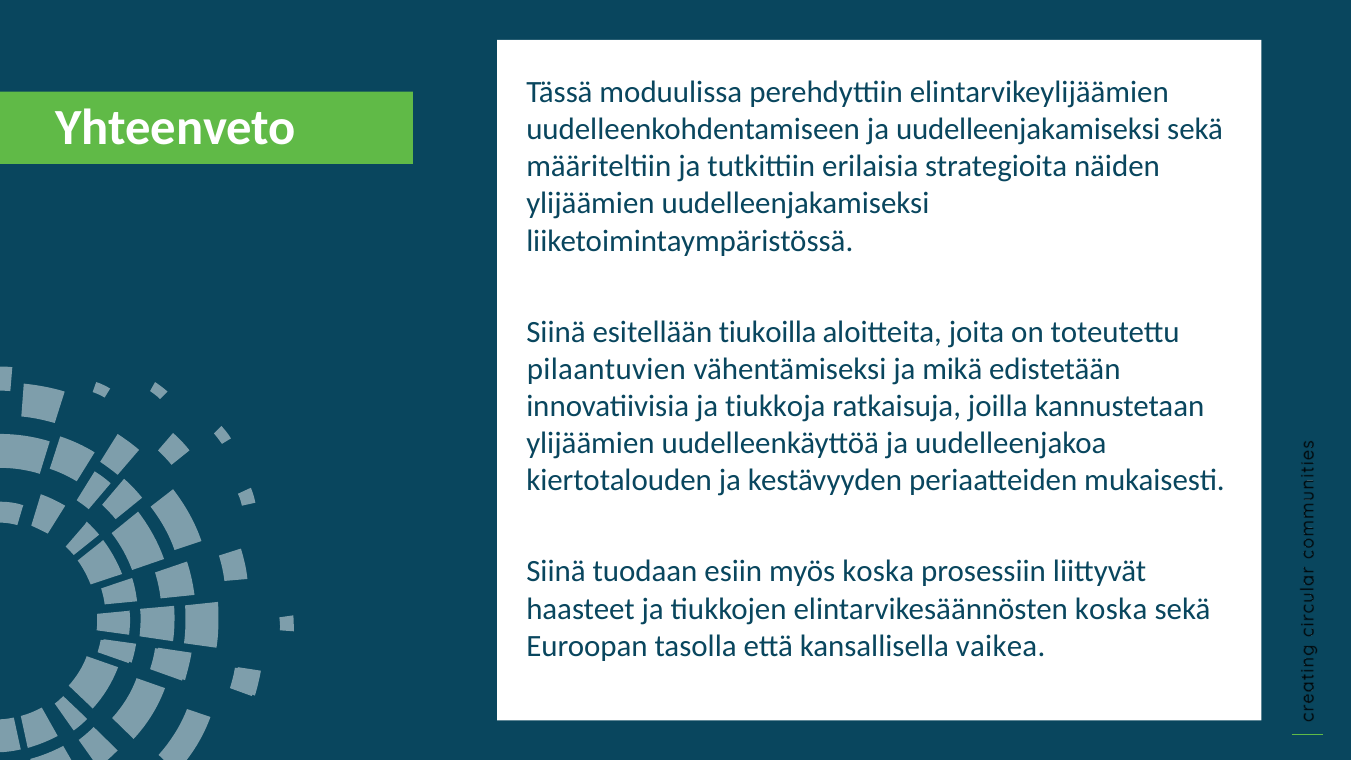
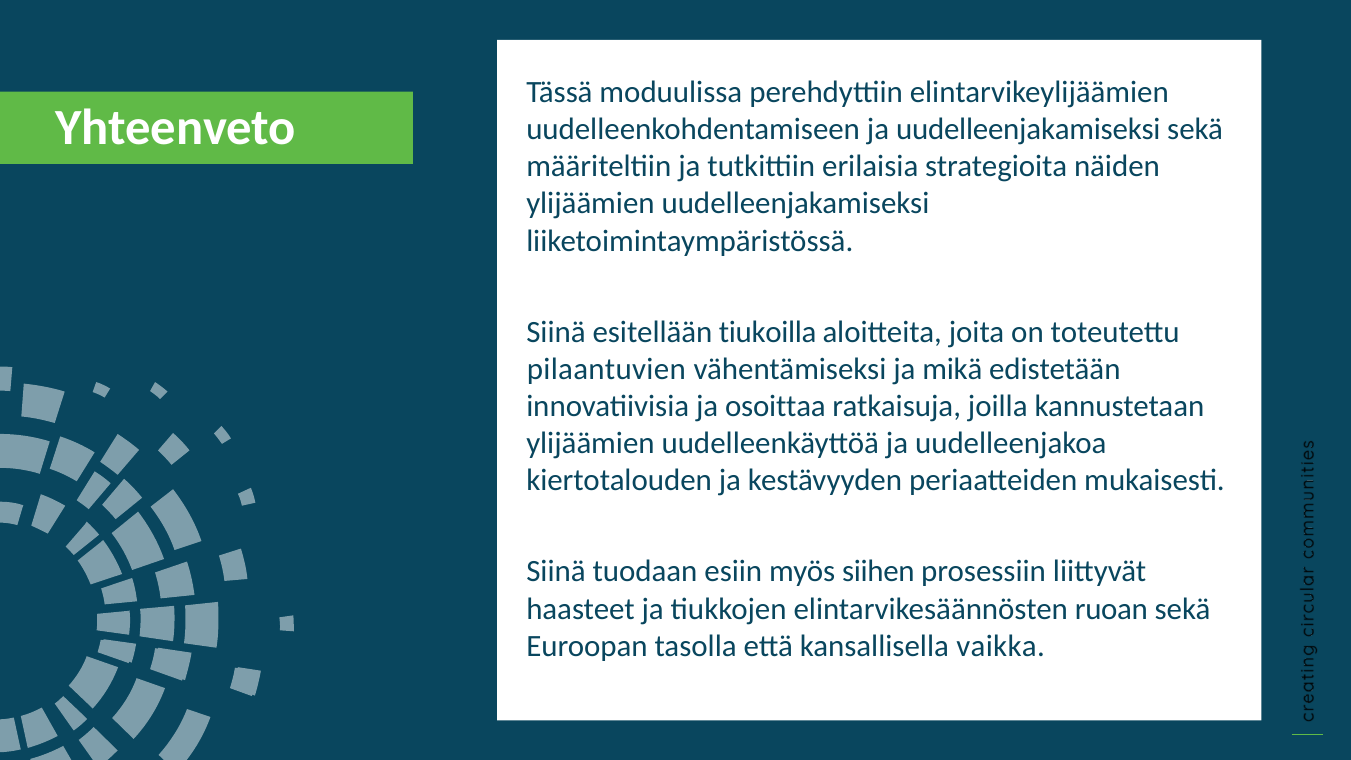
tiukkoja: tiukkoja -> osoittaa (775, 406)
myös koska: koska -> siihen (878, 572)
elintarvikesäännösten koska: koska -> ruoan (1111, 609)
vaikea: vaikea -> vaikka (1001, 646)
